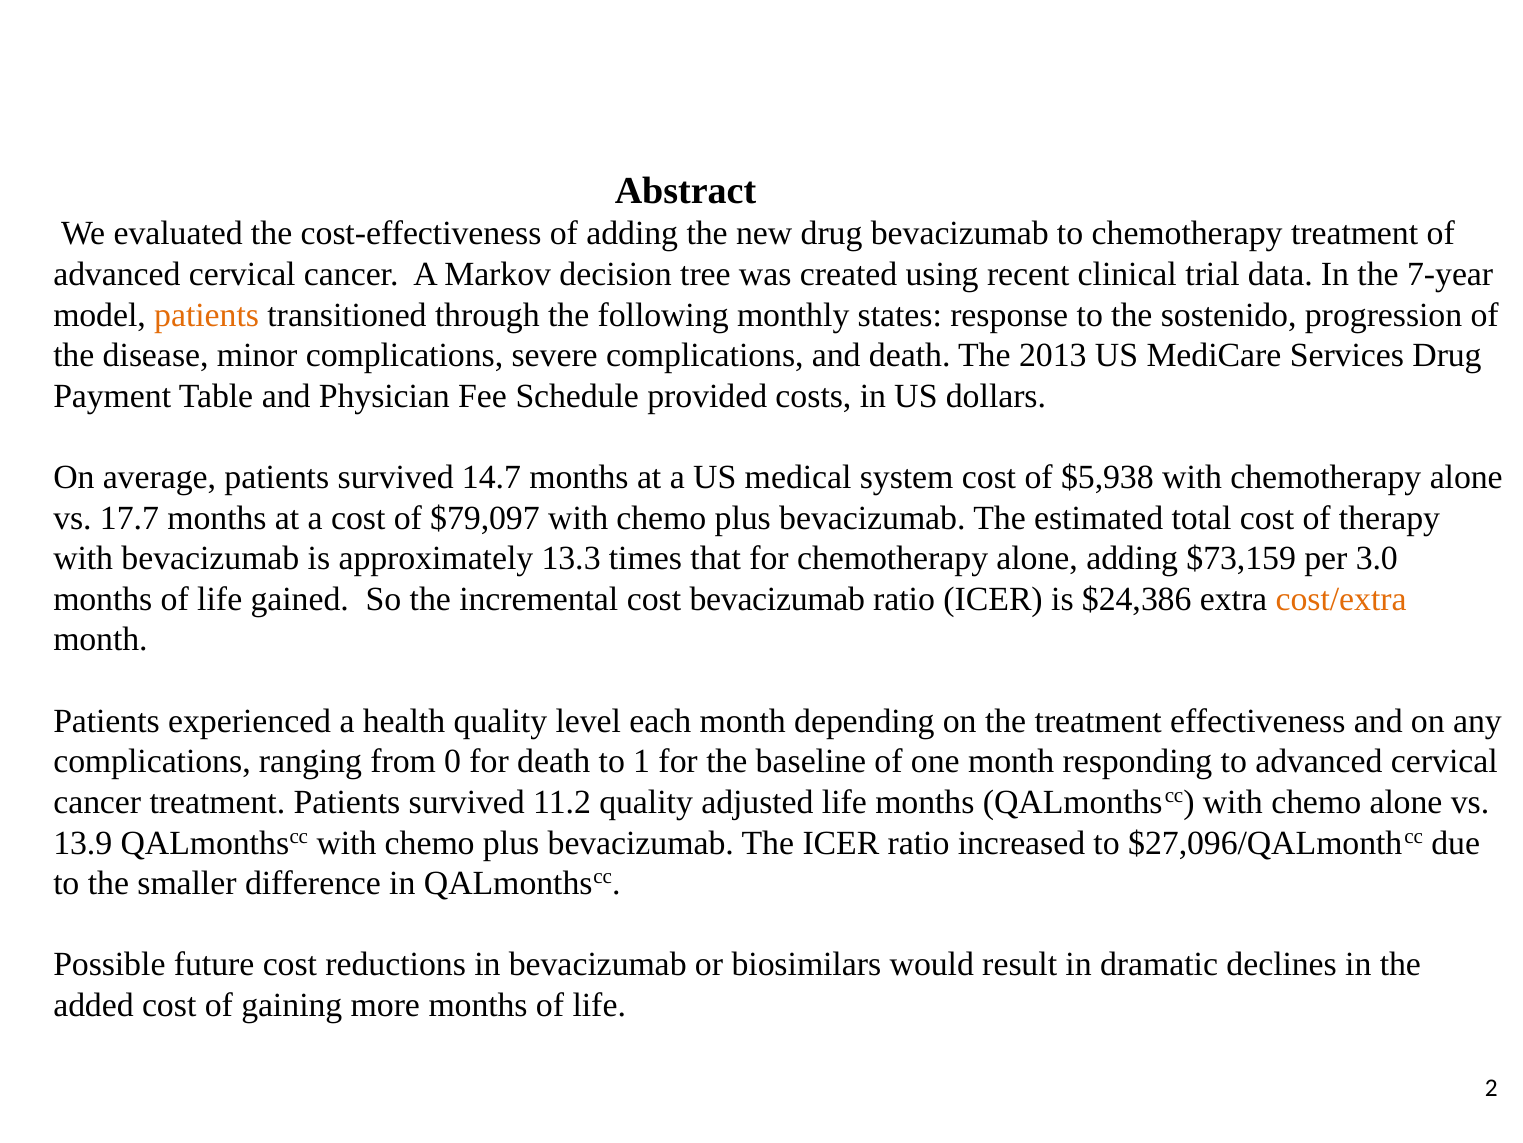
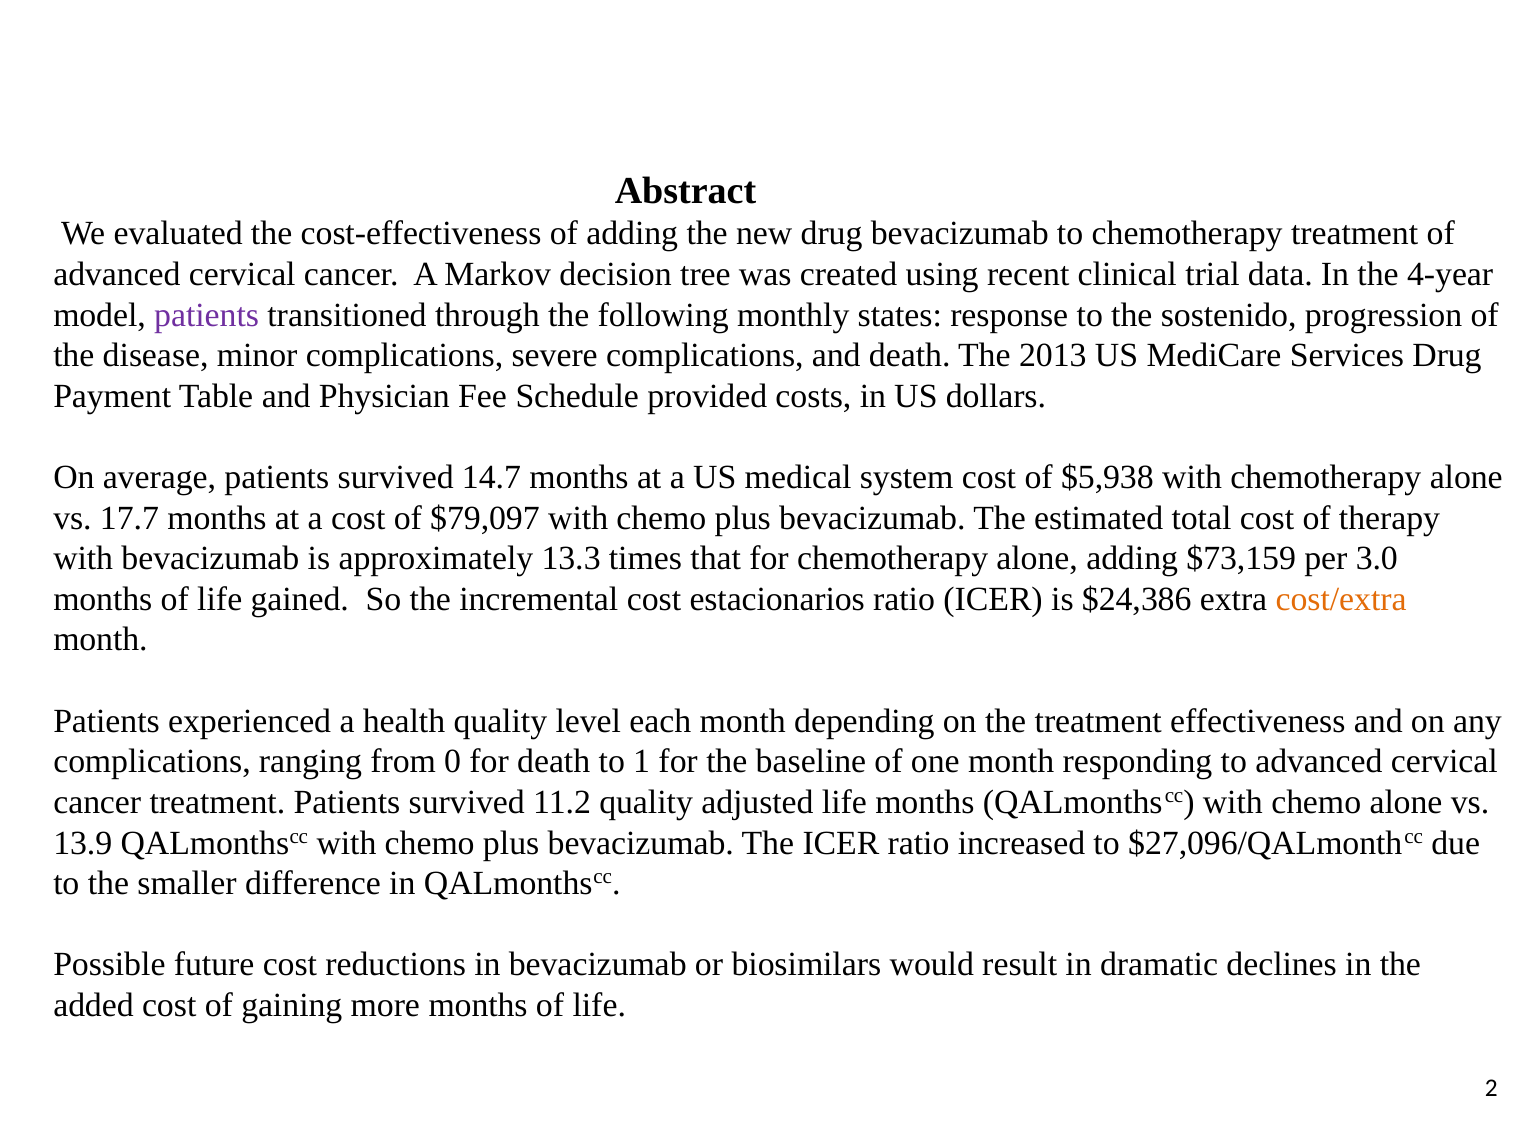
7-year: 7-year -> 4-year (1450, 274)
patients colour: orange -> purple (207, 315)
cost bevacizumab: bevacizumab -> estacionarios (777, 599)
